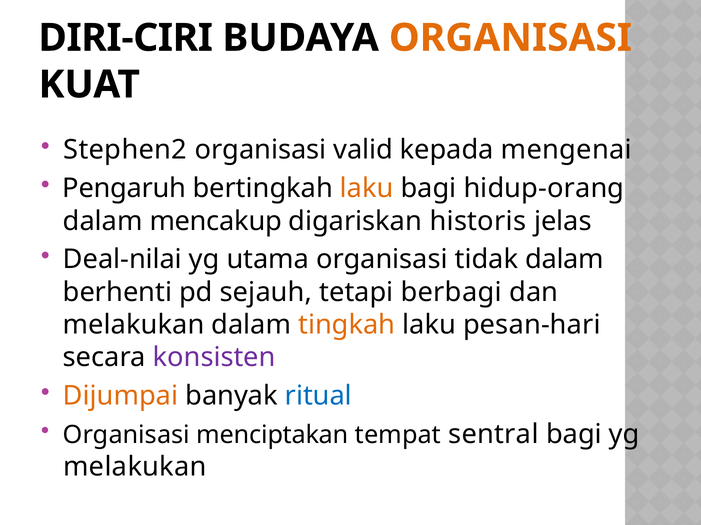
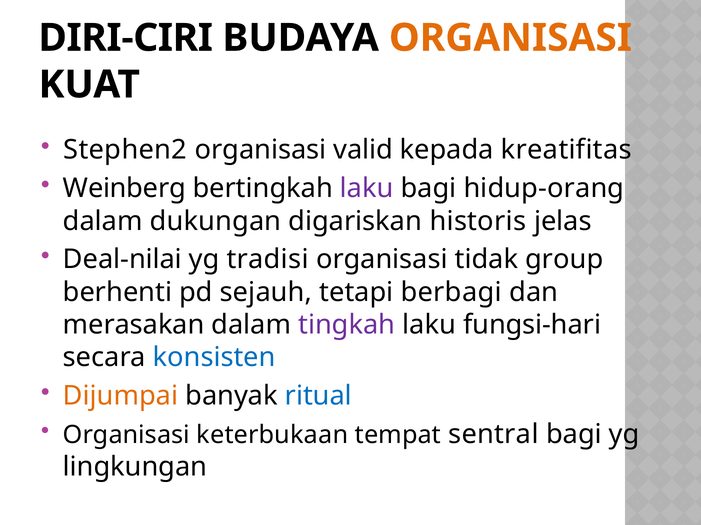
mengenai: mengenai -> kreatifitas (566, 150)
Pengaruh: Pengaruh -> Weinberg (124, 189)
laku colour: orange -> purple (367, 189)
mencakup: mencakup -> dukungan (216, 221)
utama: utama -> tradisi (268, 260)
tidak dalam: dalam -> group (564, 260)
melakukan: melakukan -> merasakan (134, 325)
tingkah colour: orange -> purple (347, 325)
pesan-hari: pesan-hari -> fungsi-hari (532, 325)
konsisten colour: purple -> blue (214, 358)
menciptakan: menciptakan -> keterbukaan (272, 435)
melakukan: melakukan -> lingkungan (135, 467)
